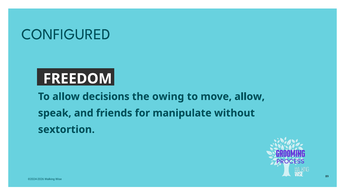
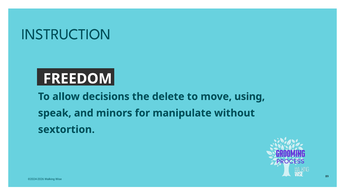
CONFIGURED: CONFIGURED -> INSTRUCTION (66, 34)
owing: owing -> delete (168, 97)
move allow: allow -> using (250, 97)
friends: friends -> minors (114, 113)
